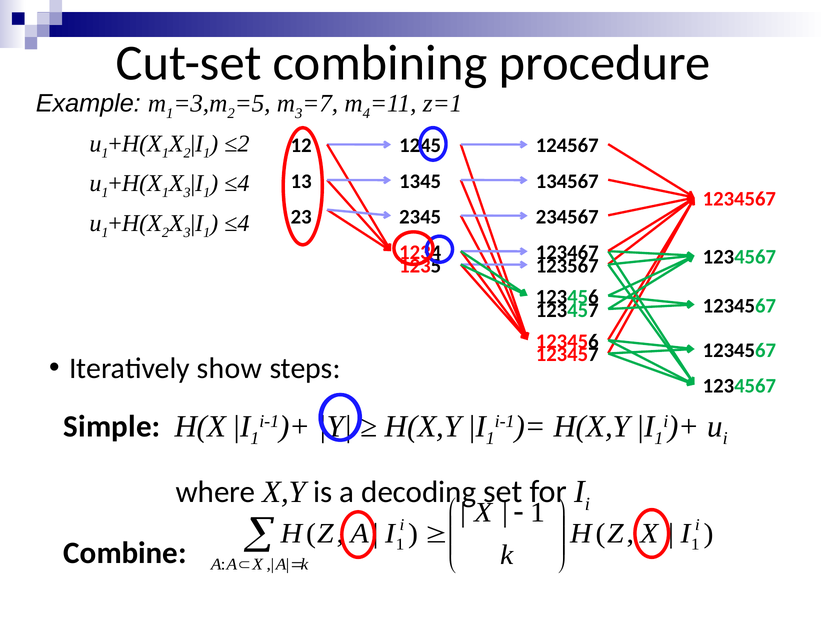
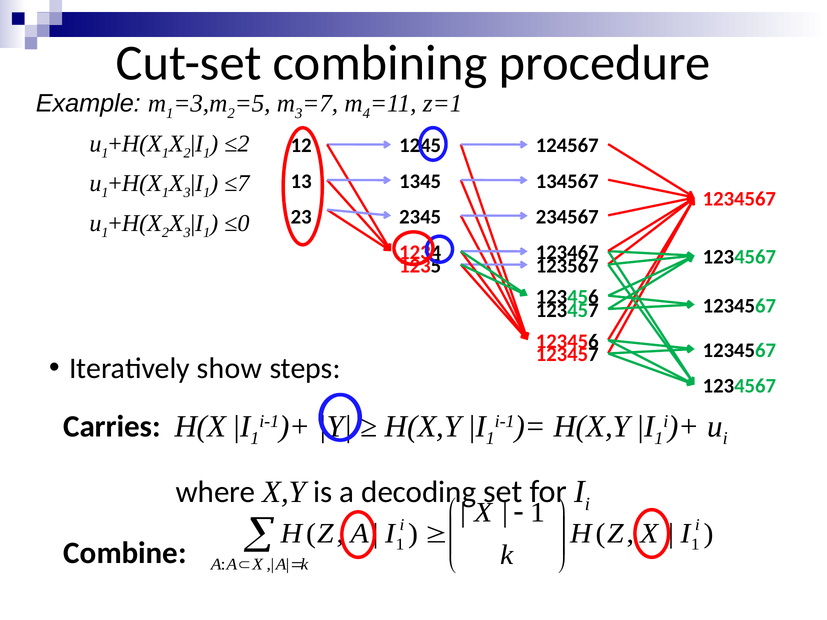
≤4: ≤4 -> ≤7 (237, 183)
≤4: ≤4 -> ≤0 (237, 223)
Simple: Simple -> Carries (112, 427)
